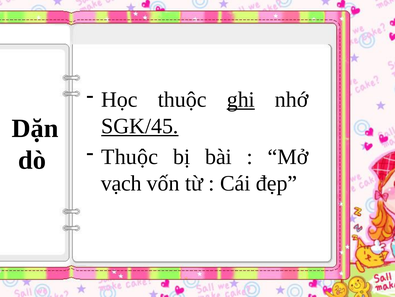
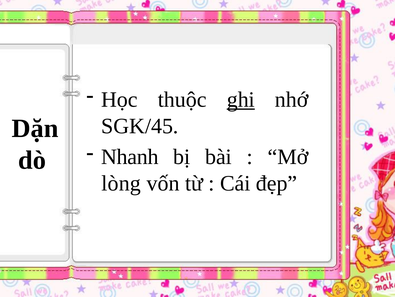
SGK/45 underline: present -> none (140, 126)
Thuộc: Thuộc -> Nhanh (130, 156)
vạch: vạch -> lòng (121, 183)
